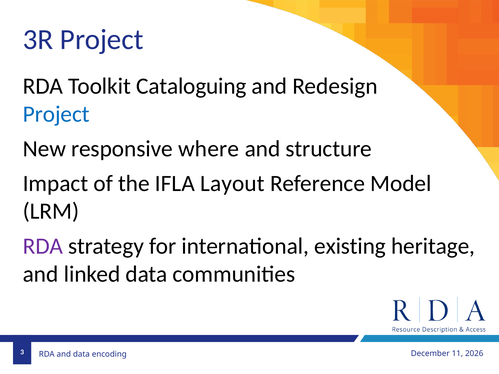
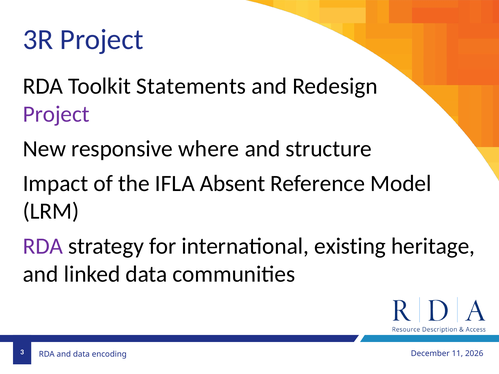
Cataloguing: Cataloguing -> Statements (191, 86)
Project colour: blue -> purple (56, 114)
Layout: Layout -> Absent (233, 183)
